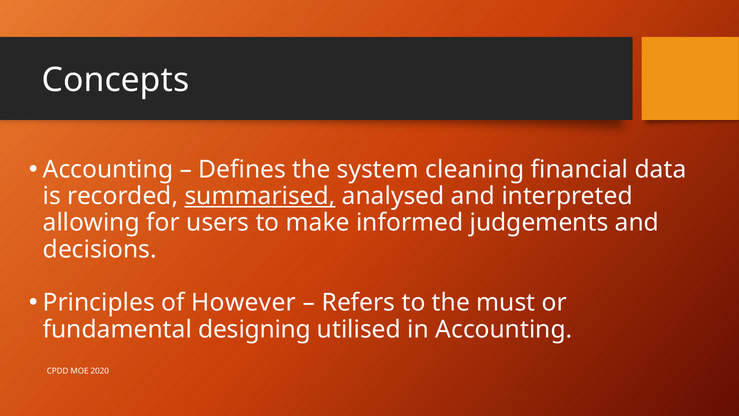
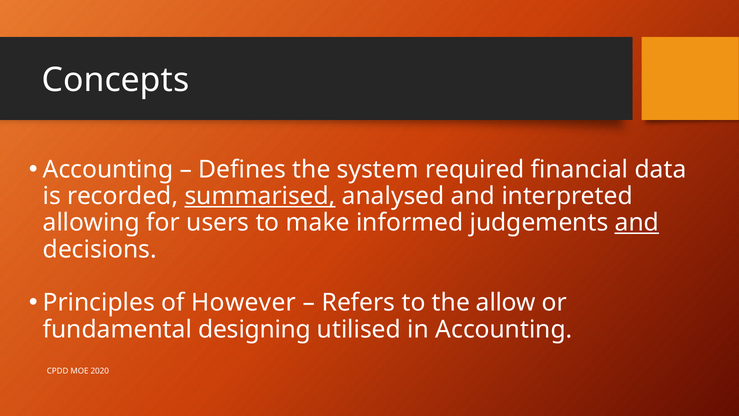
cleaning: cleaning -> required (475, 169)
and underline: none -> present (637, 223)
must: must -> allow (506, 303)
